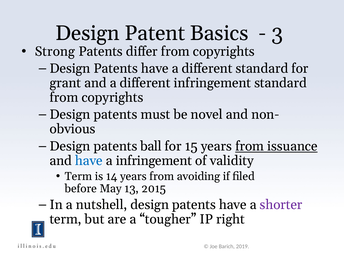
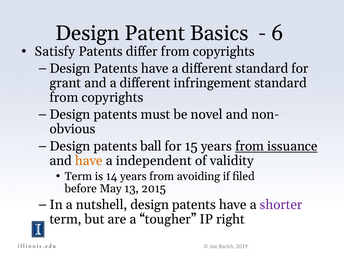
3: 3 -> 6 (277, 33)
Strong: Strong -> Satisfy (55, 51)
have colour: blue -> orange (89, 161)
a infringement: infringement -> independent (154, 161)
